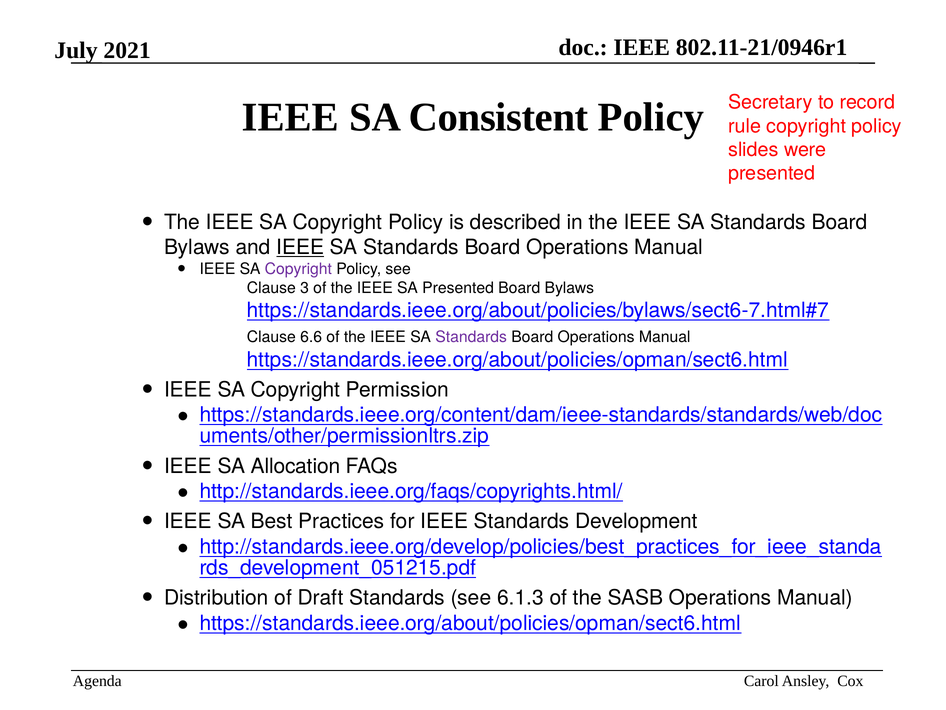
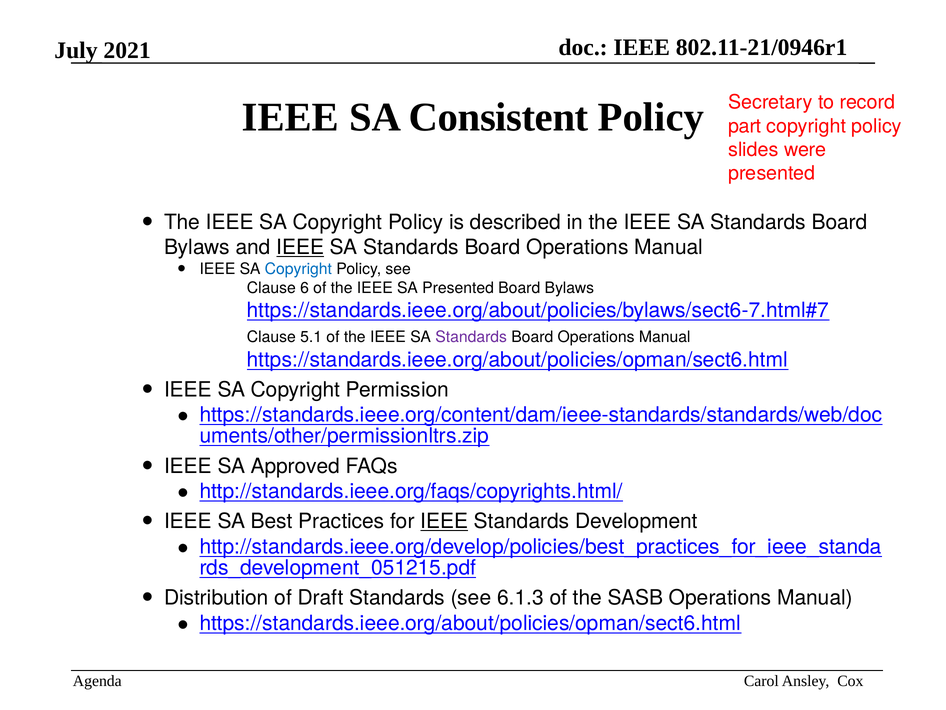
rule: rule -> part (745, 126)
Copyright colour: purple -> blue (298, 269)
3: 3 -> 6 (305, 288)
6.6: 6.6 -> 5.1 (311, 337)
Allocation: Allocation -> Approved (295, 466)
IEEE underline: none -> present (444, 521)
